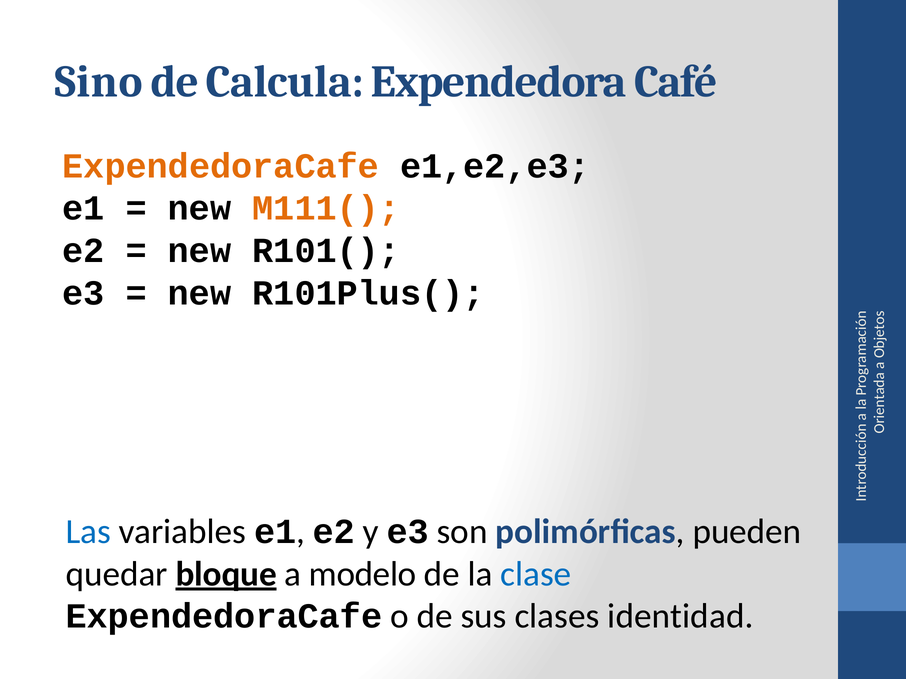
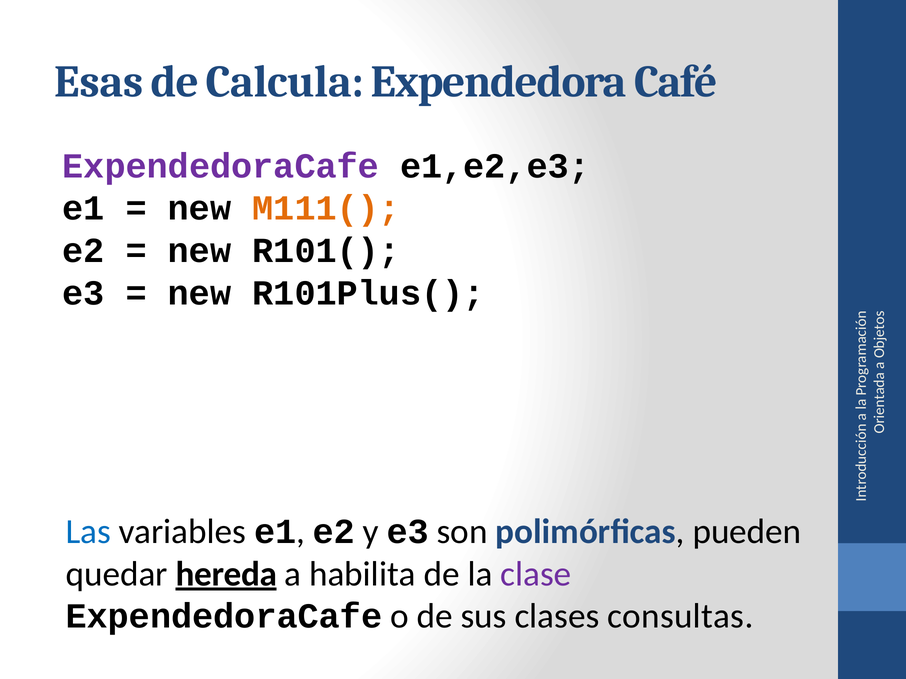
Sino: Sino -> Esas (99, 82)
ExpendedoraCafe colour: orange -> purple (221, 166)
bloque: bloque -> hereda (226, 574)
modelo: modelo -> habilita (362, 574)
clase colour: blue -> purple (536, 574)
identidad: identidad -> consultas (680, 617)
